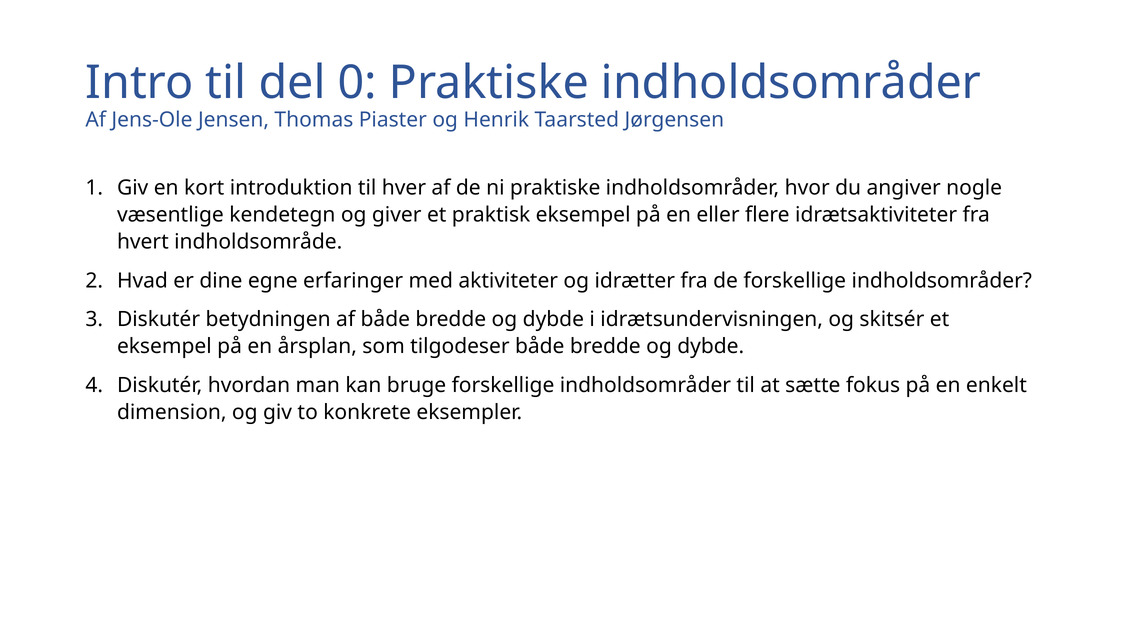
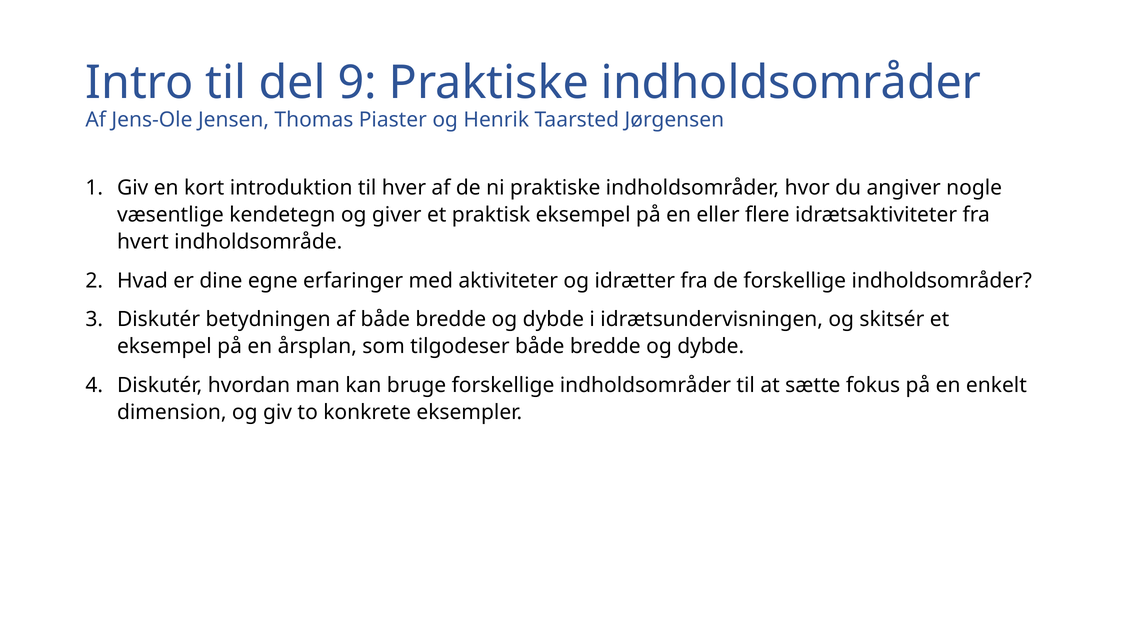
0: 0 -> 9 (357, 83)
